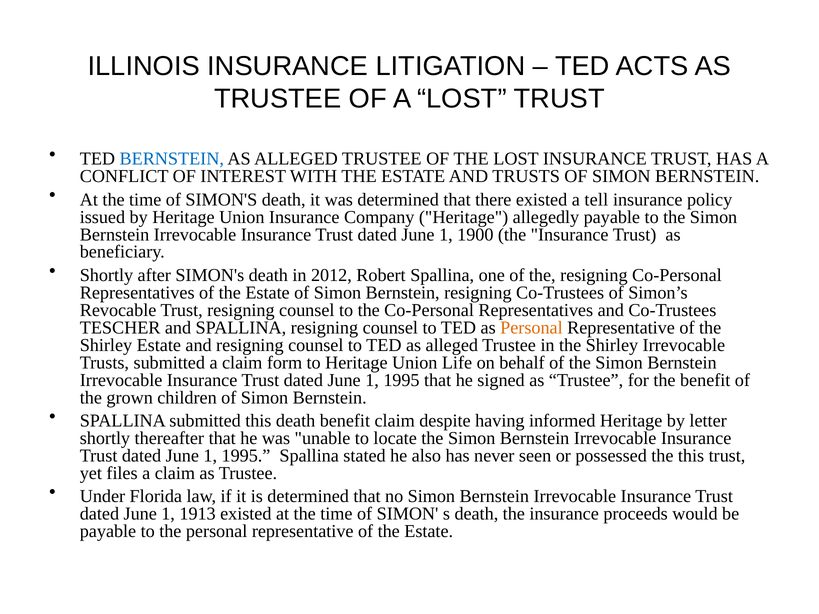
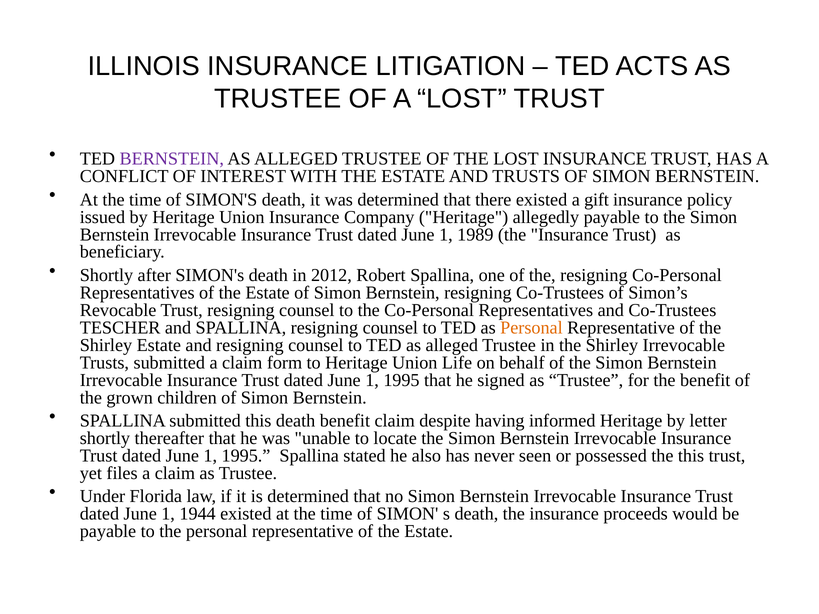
BERNSTEIN colour: blue -> purple (172, 159)
tell: tell -> gift (596, 200)
1900: 1900 -> 1989 (475, 235)
1913: 1913 -> 1944 (198, 514)
